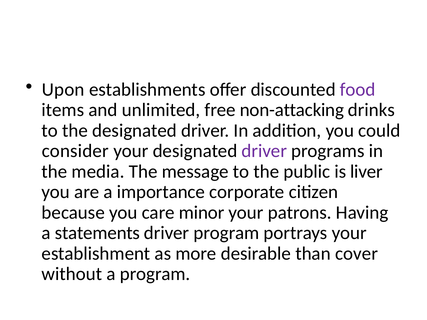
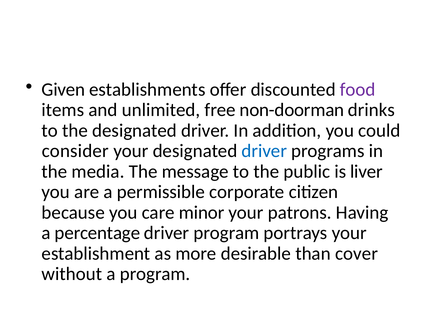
Upon: Upon -> Given (63, 90)
non-attacking: non-attacking -> non-doorman (292, 110)
driver colour: purple -> blue (264, 151)
importance: importance -> permissible (161, 192)
statements: statements -> percentage (97, 233)
